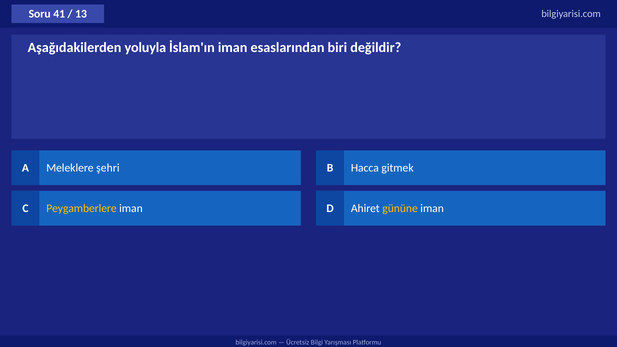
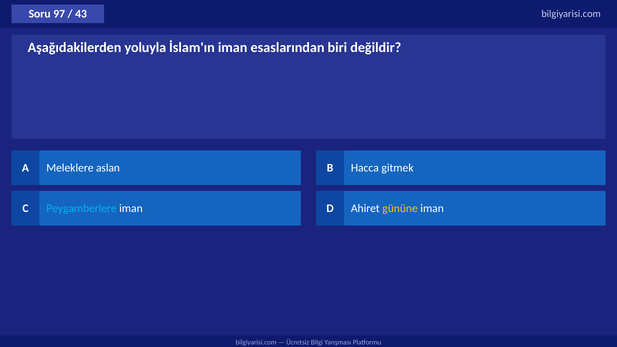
41: 41 -> 97 (59, 14)
13: 13 -> 43 (81, 14)
şehri: şehri -> aslan (108, 168)
Peygamberlere colour: yellow -> light blue (81, 208)
